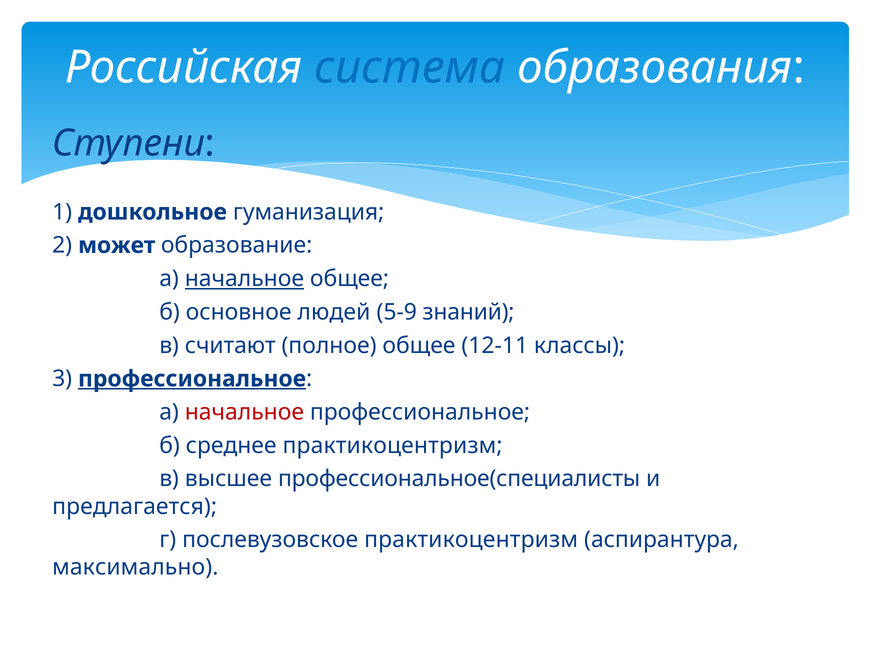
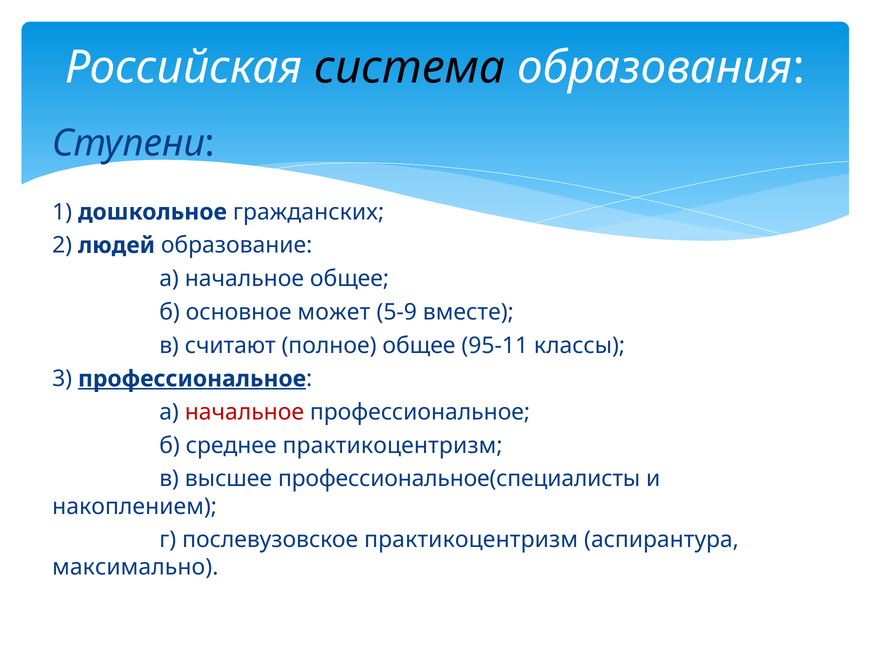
система colour: blue -> black (410, 67)
гуманизация: гуманизация -> гражданских (309, 212)
может: может -> людей (117, 245)
начальное underline: present -> none (244, 279)
людей: людей -> может (334, 312)
знаний: знаний -> вместе (468, 312)
12-11: 12-11 -> 95-11 (495, 345)
предлагается: предлагается -> накоплением (135, 506)
